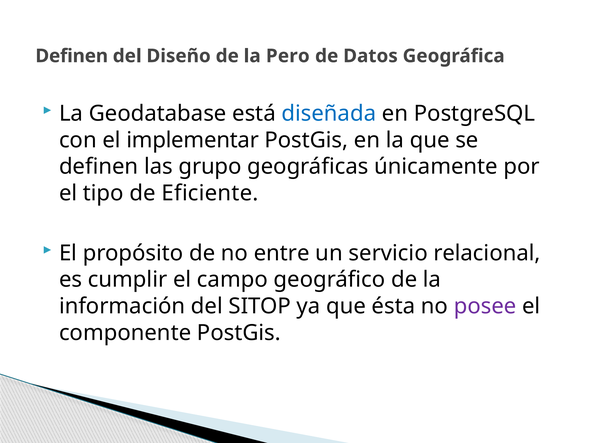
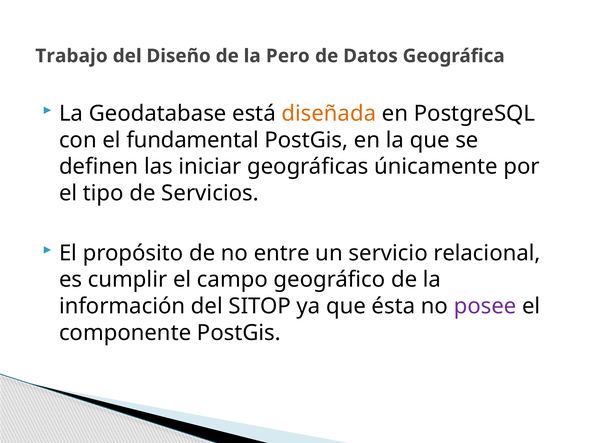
Definen: Definen -> Trabajo (72, 56)
diseñada colour: blue -> orange (329, 114)
implementar: implementar -> fundamental (193, 140)
grupo: grupo -> iniciar (210, 167)
Eficiente: Eficiente -> Servicios (210, 193)
